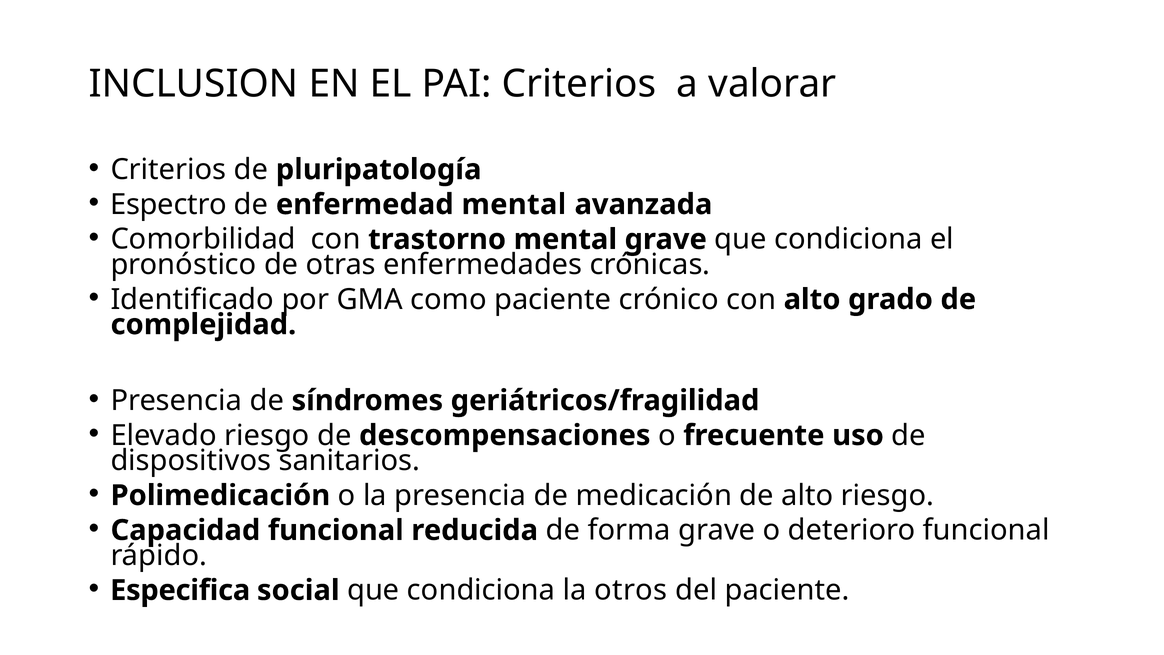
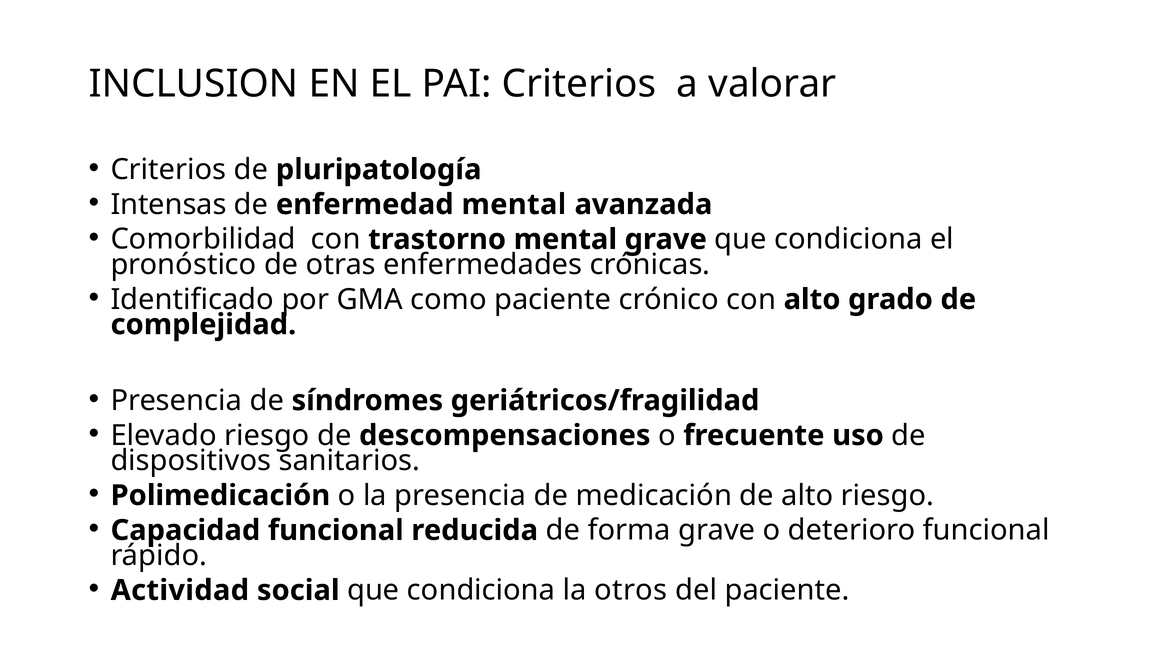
Espectro: Espectro -> Intensas (169, 204)
Especifica: Especifica -> Actividad (180, 590)
